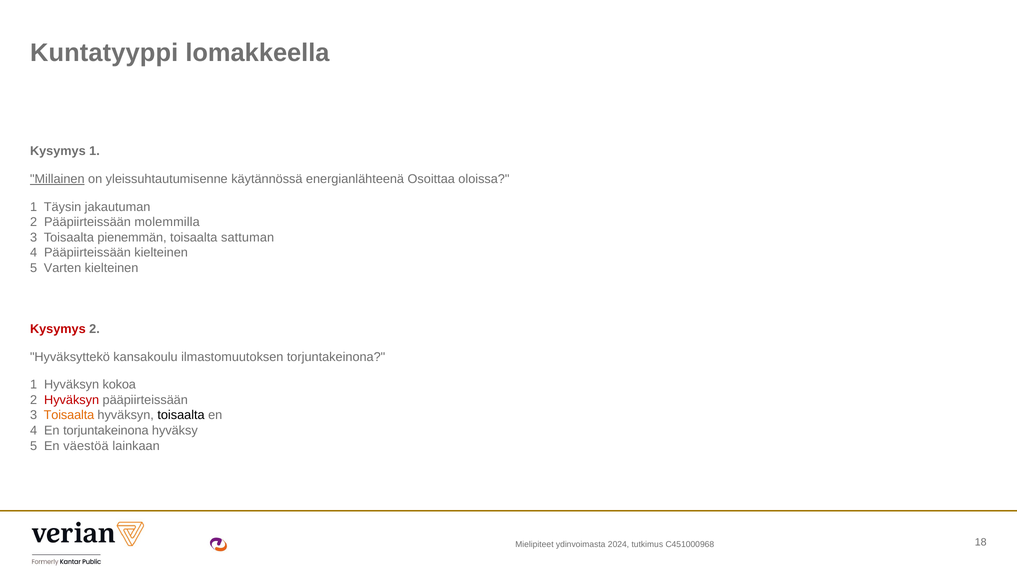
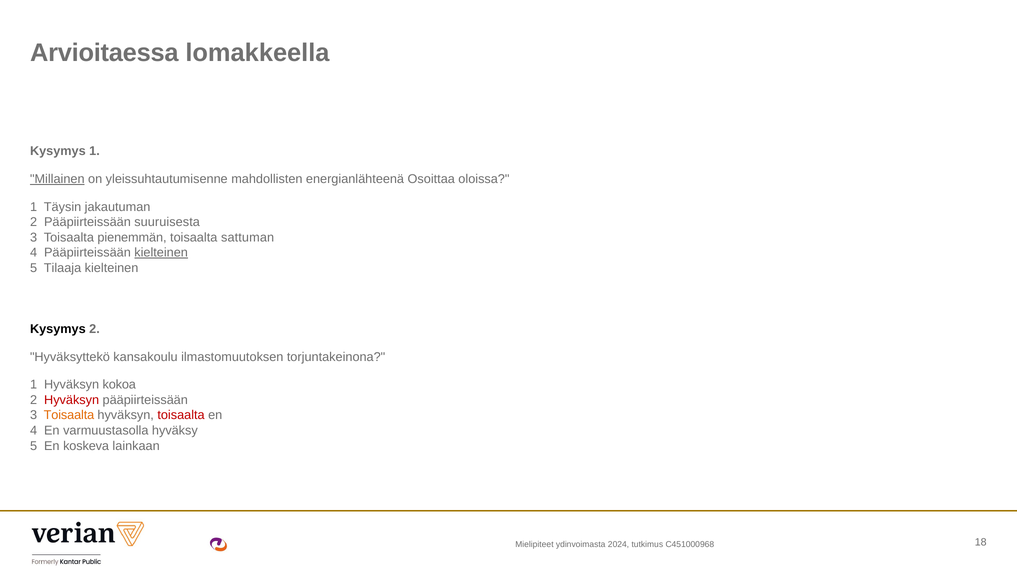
Kuntatyyppi: Kuntatyyppi -> Arvioitaessa (104, 53)
käytännössä: käytännössä -> mahdollisten (267, 179)
molemmilla: molemmilla -> suuruisesta (167, 222)
kielteinen underline: none -> present (161, 253)
Varten: Varten -> Tilaaja (63, 268)
Kysymys colour: red -> black (58, 329)
toisaalta colour: black -> red (181, 415)
En torjuntakeinona: torjuntakeinona -> varmuustasolla (106, 431)
väestöä: väestöä -> koskeva (86, 446)
